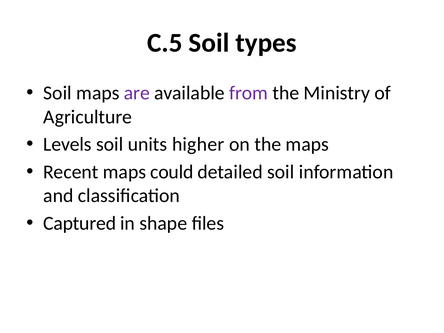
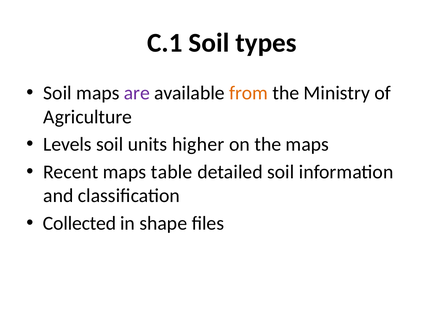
C.5: C.5 -> C.1 (165, 43)
from colour: purple -> orange (249, 93)
could: could -> table (172, 172)
Captured: Captured -> Collected (80, 223)
